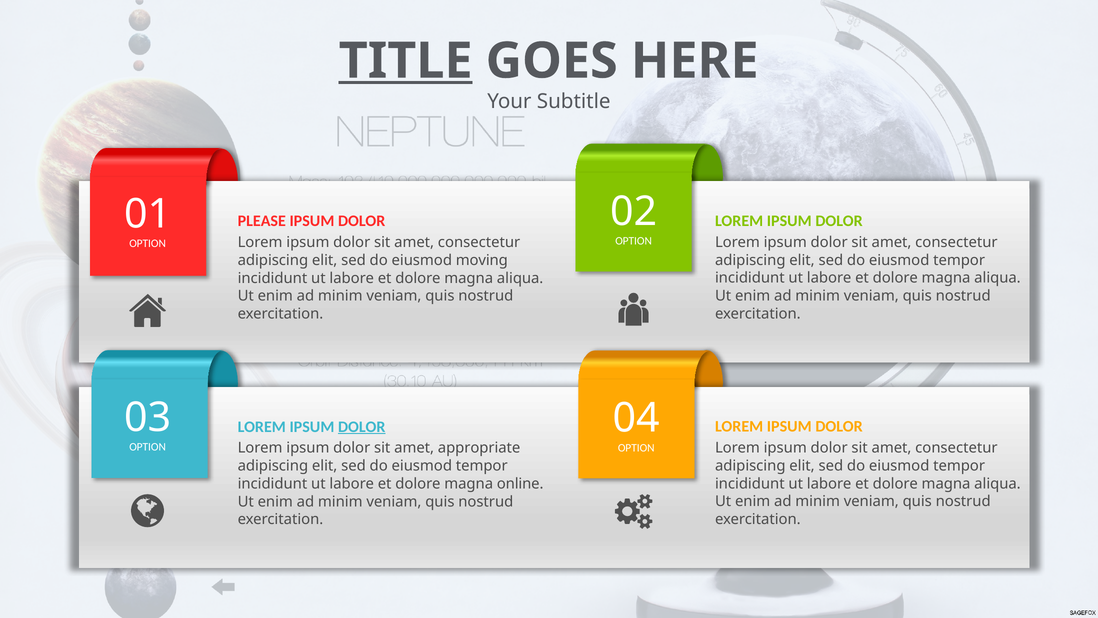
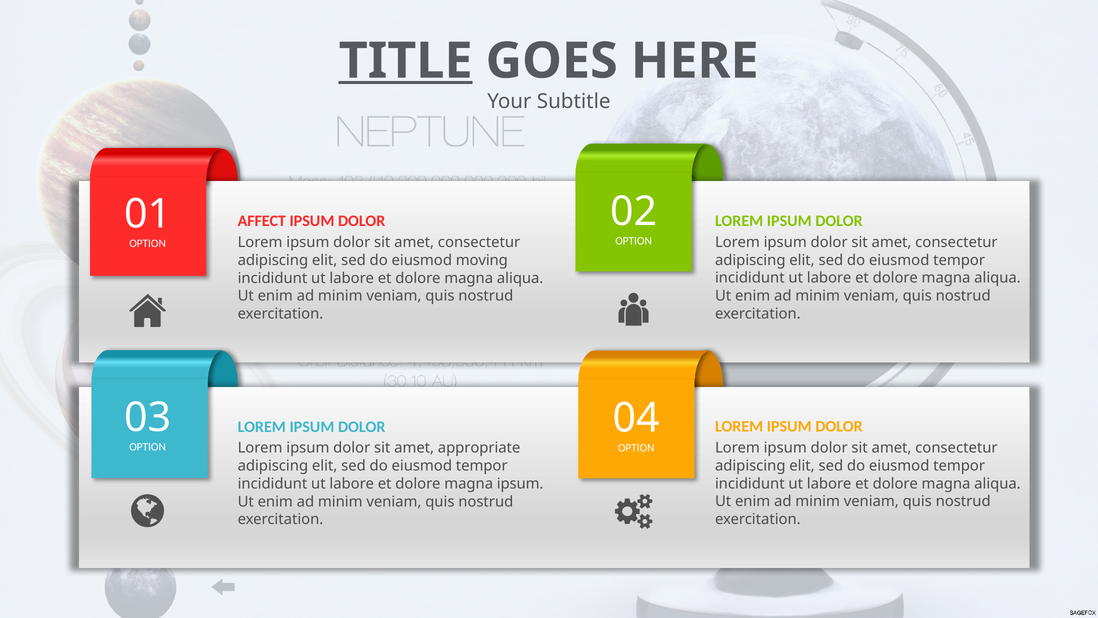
PLEASE: PLEASE -> AFFECT (262, 221)
DOLOR underline: present -> none (362, 426)
magna online: online -> ipsum (520, 483)
